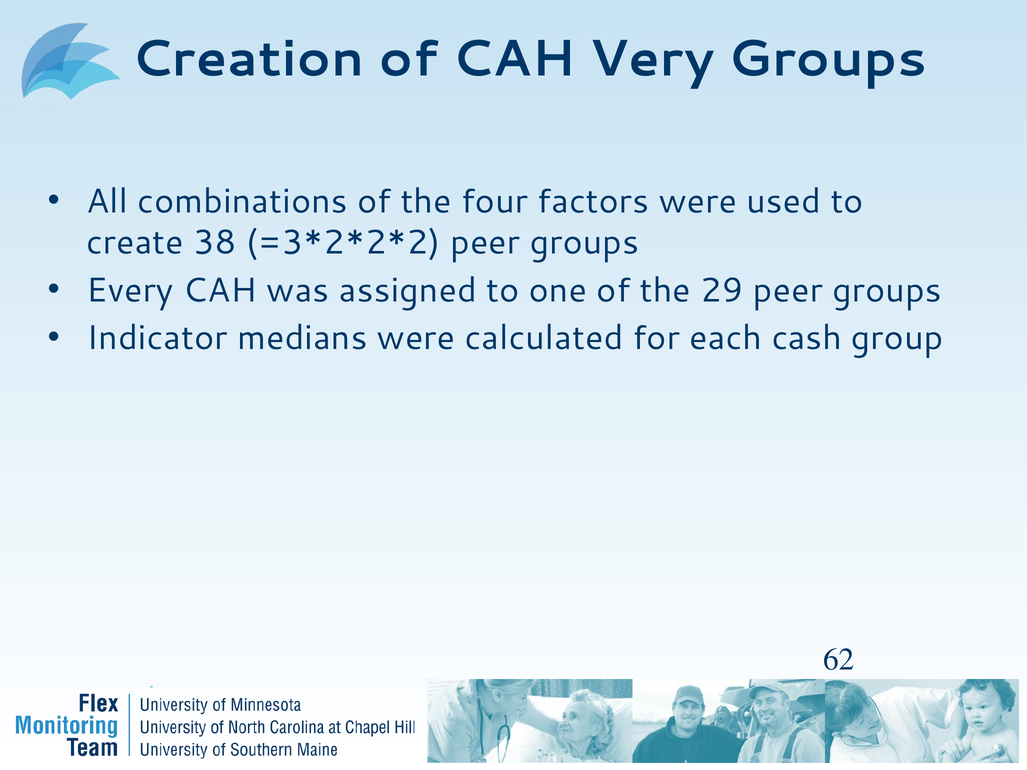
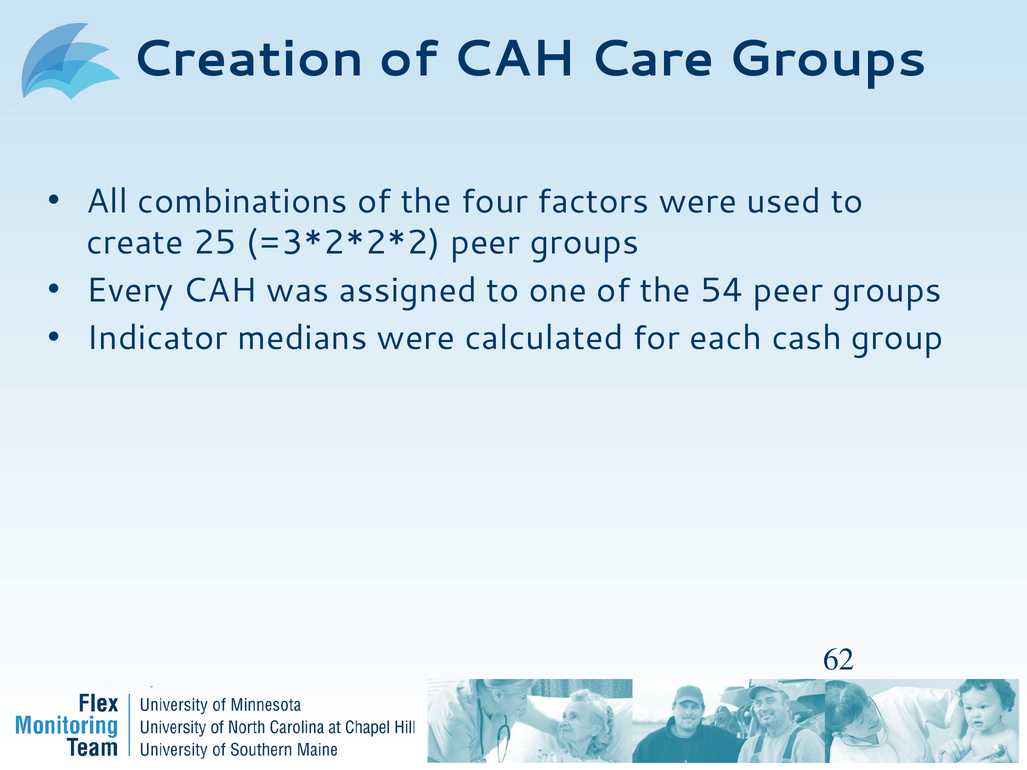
Very: Very -> Care (652, 59)
38: 38 -> 25 (215, 242)
29: 29 -> 54 (722, 290)
